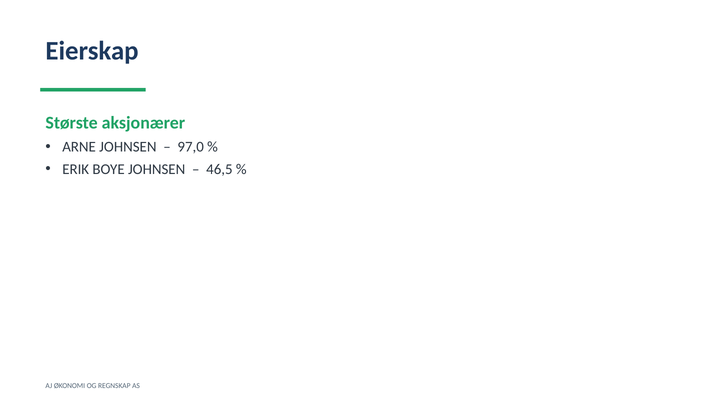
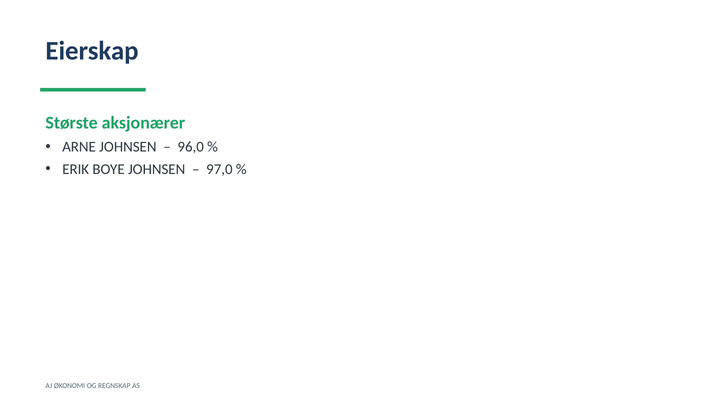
97,0: 97,0 -> 96,0 (191, 147)
46,5: 46,5 -> 97,0 (219, 169)
